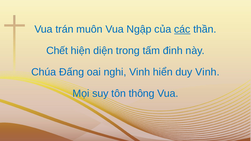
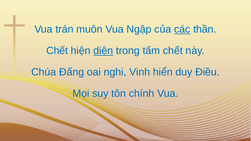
diện underline: none -> present (103, 51)
tấm đinh: đinh -> chết (173, 51)
duy Vinh: Vinh -> Điều (207, 72)
thông: thông -> chính (142, 94)
